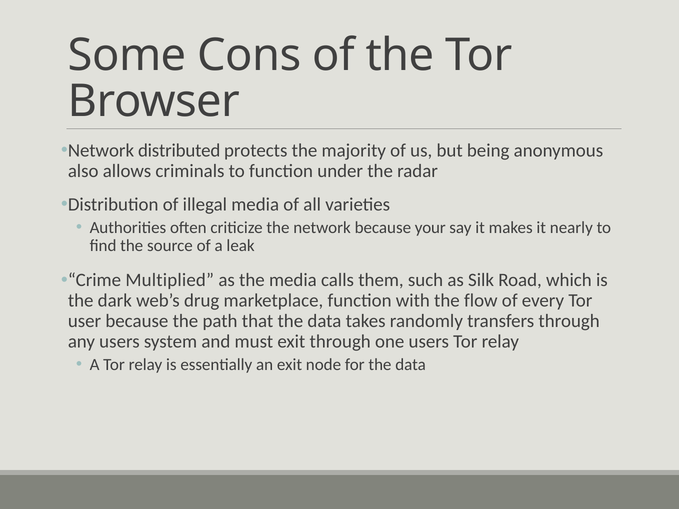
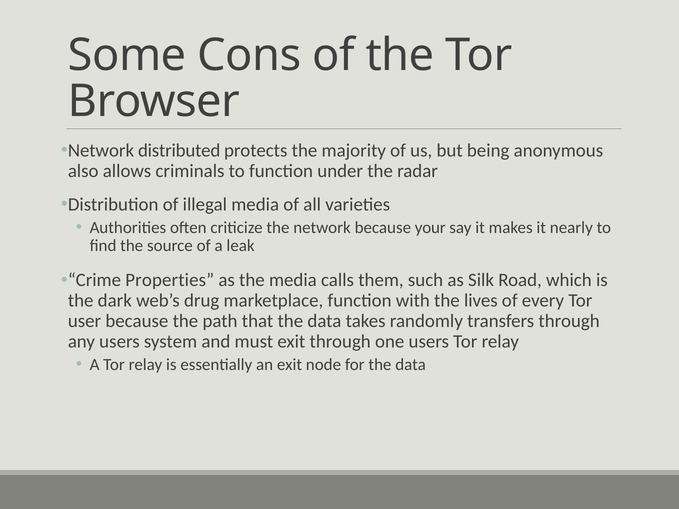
Multiplied: Multiplied -> Properties (170, 280)
flow: flow -> lives (481, 301)
